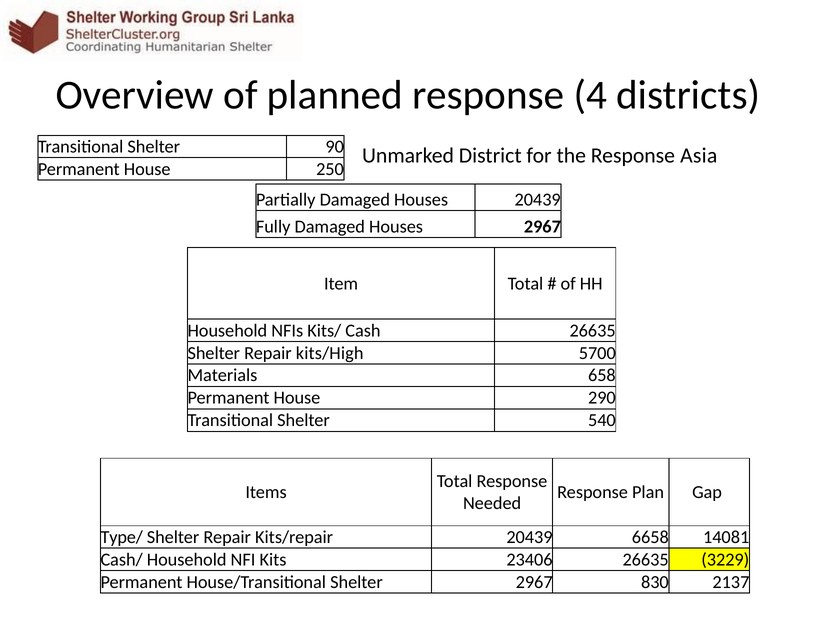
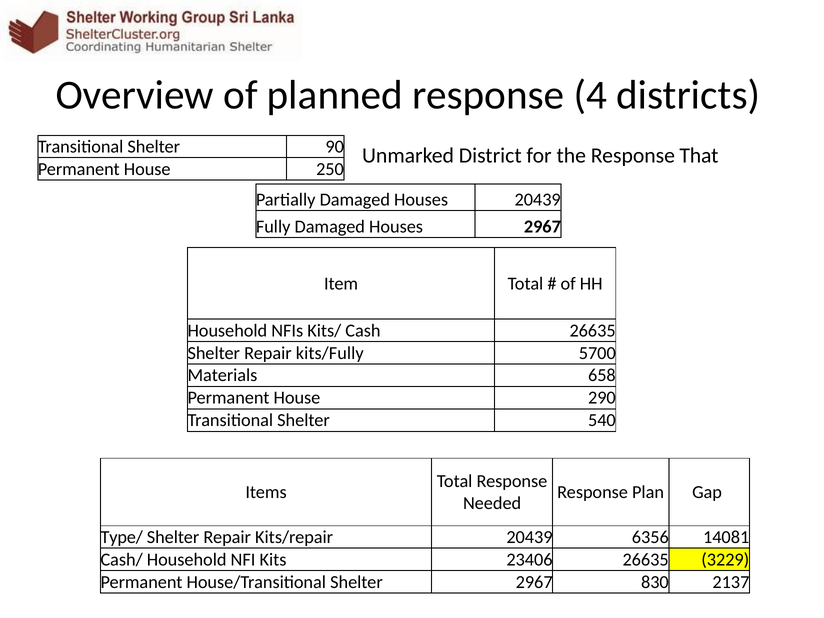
Asia: Asia -> That (699, 156)
kits/High: kits/High -> kits/Fully (330, 353)
6658: 6658 -> 6356 (650, 537)
